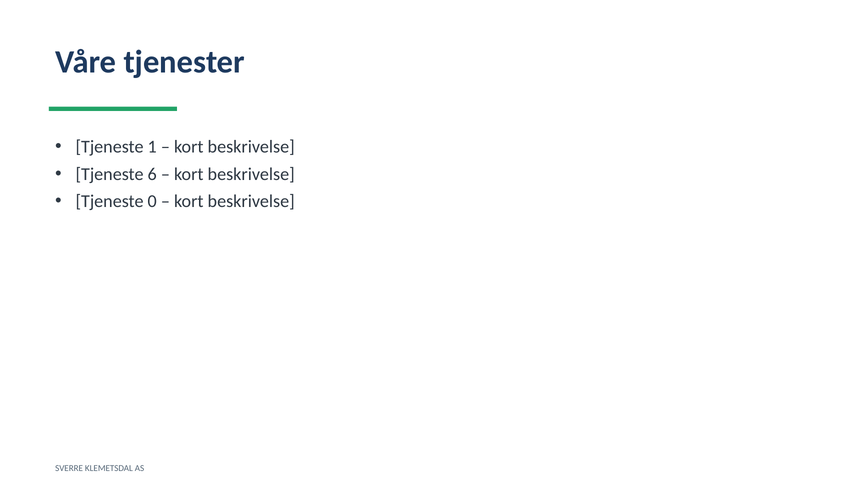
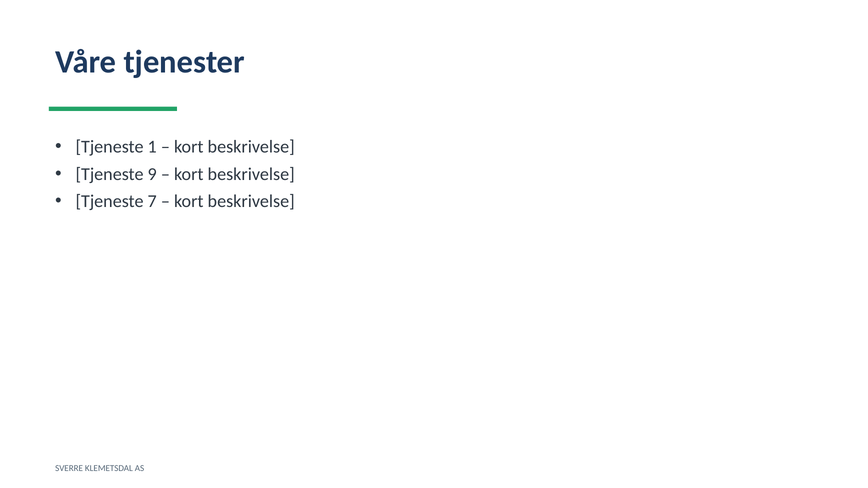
6: 6 -> 9 (152, 174)
0: 0 -> 7 (152, 201)
